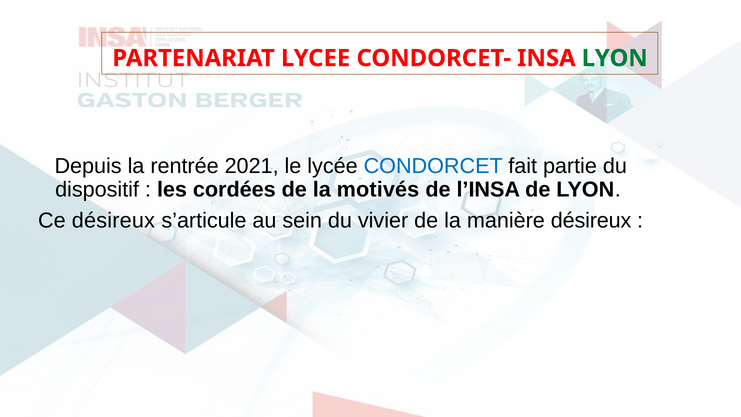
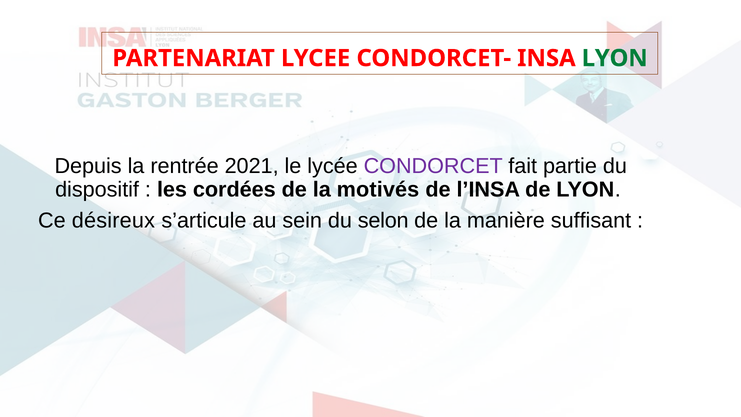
CONDORCET colour: blue -> purple (433, 166)
vivier: vivier -> selon (383, 221)
manière désireux: désireux -> suffisant (591, 221)
